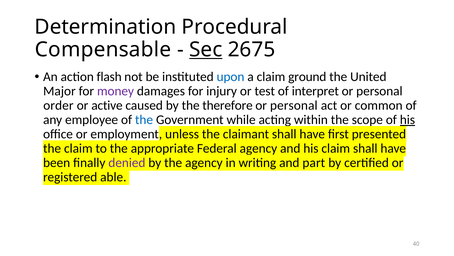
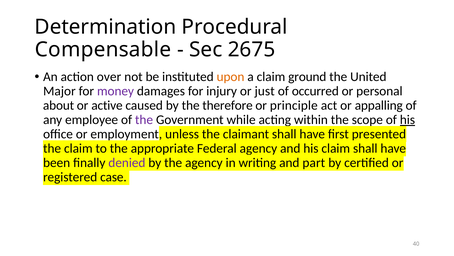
Sec underline: present -> none (206, 49)
flash: flash -> over (109, 77)
upon colour: blue -> orange (231, 77)
test: test -> just (265, 91)
interpret: interpret -> occurred (315, 91)
order: order -> about (59, 105)
personal: personal -> principle (294, 105)
common: common -> appalling (379, 105)
the colour: blue -> purple (144, 120)
able: able -> case (113, 177)
